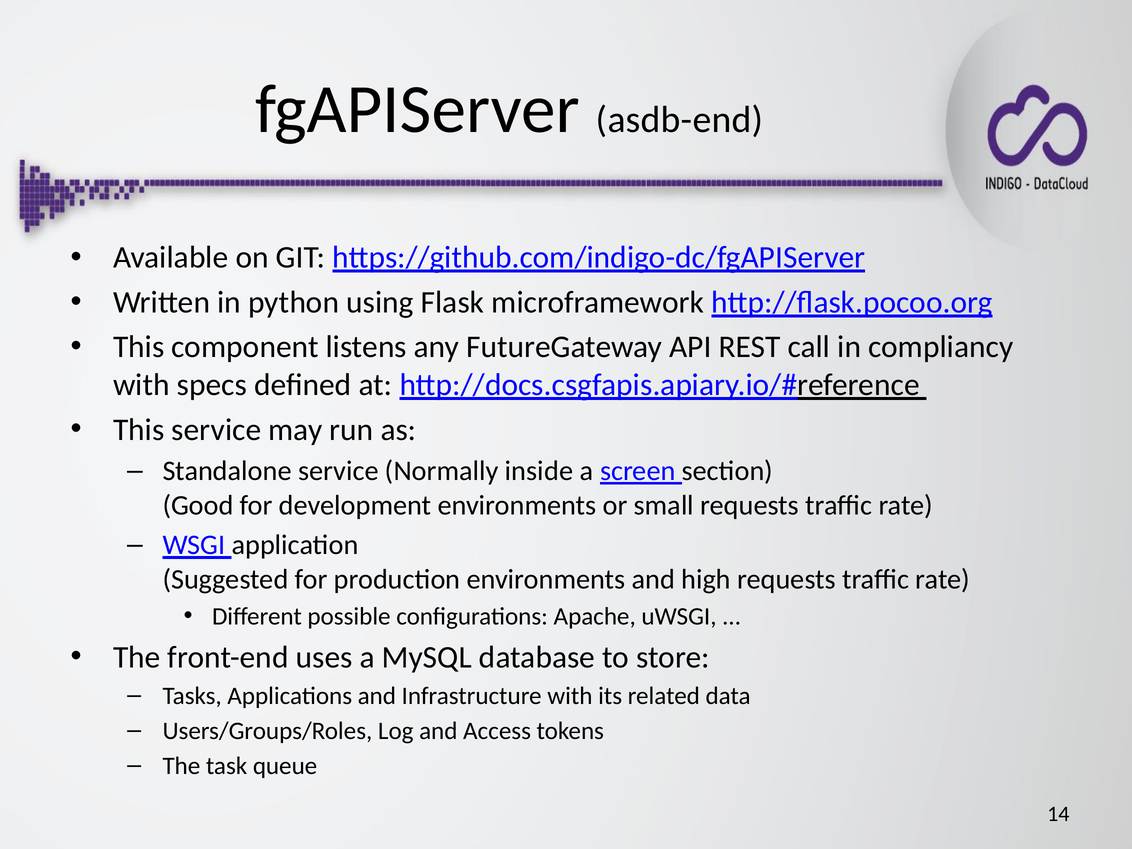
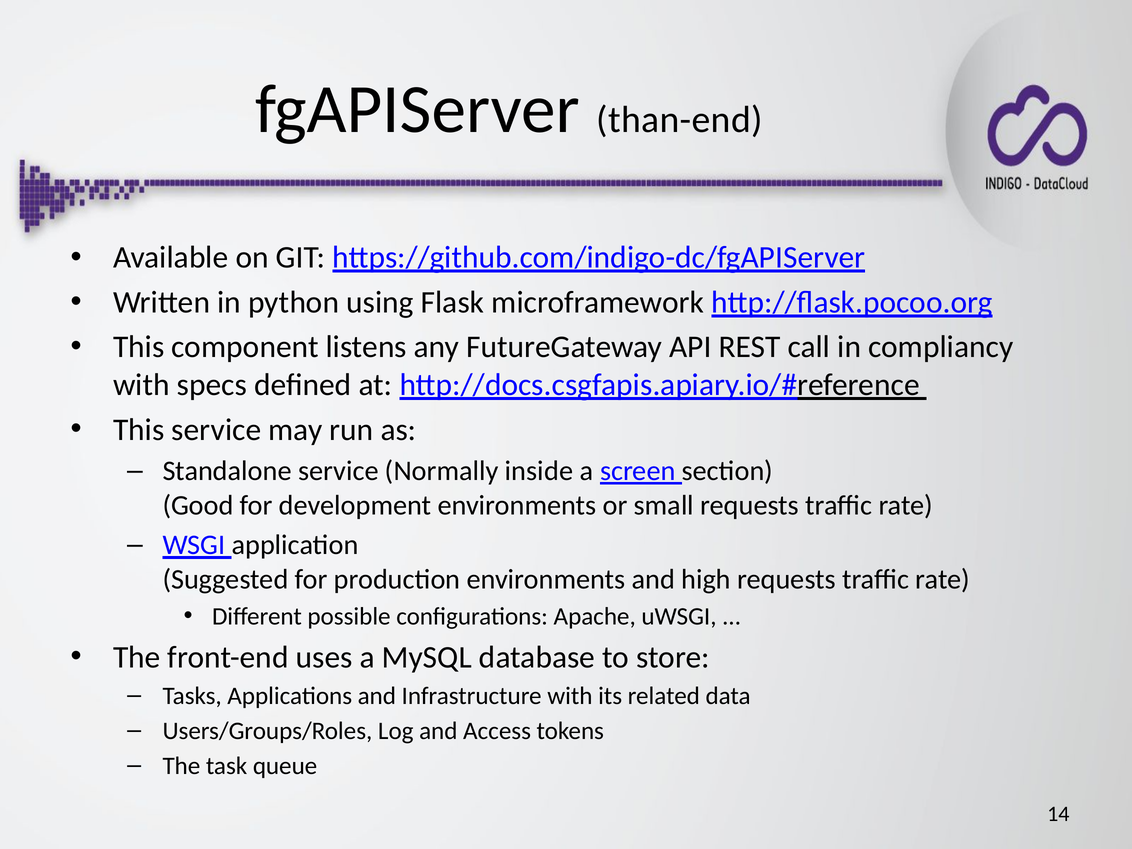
asdb-end: asdb-end -> than-end (680, 120)
